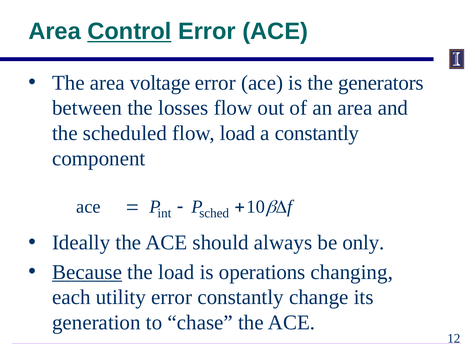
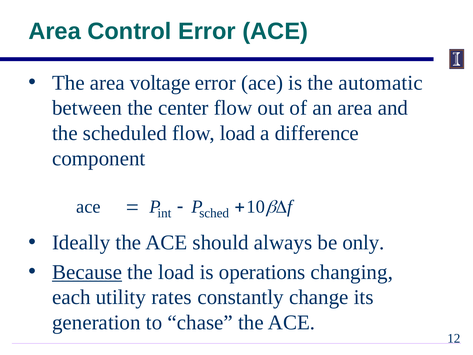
Control underline: present -> none (129, 31)
generators: generators -> automatic (381, 83)
losses: losses -> center (183, 108)
a constantly: constantly -> difference (317, 133)
utility error: error -> rates (172, 297)
